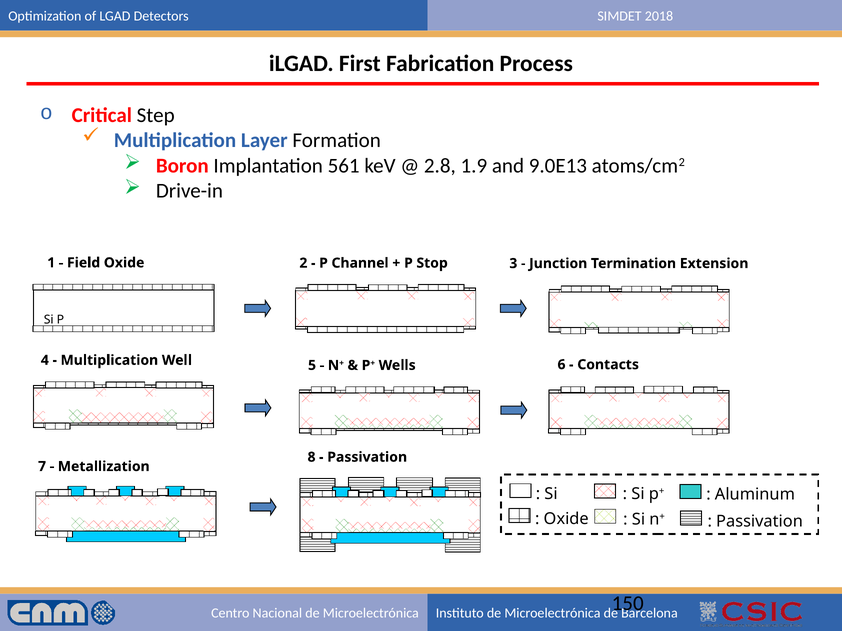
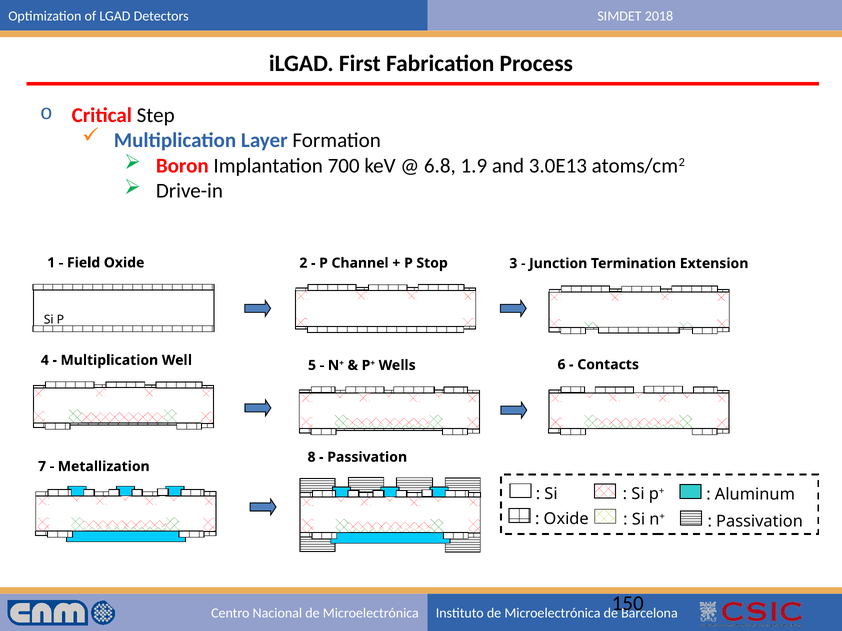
561: 561 -> 700 (344, 166)
2.8: 2.8 -> 6.8 (440, 166)
9.0E13: 9.0E13 -> 3.0E13 (558, 166)
